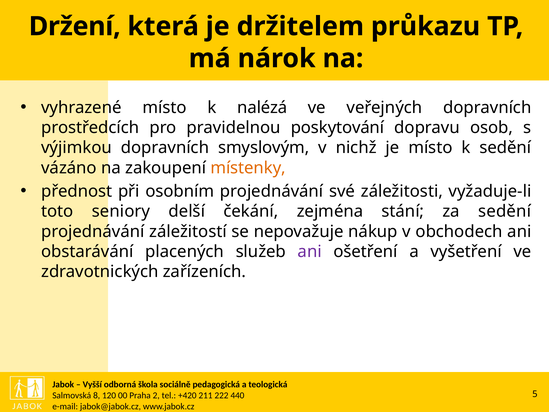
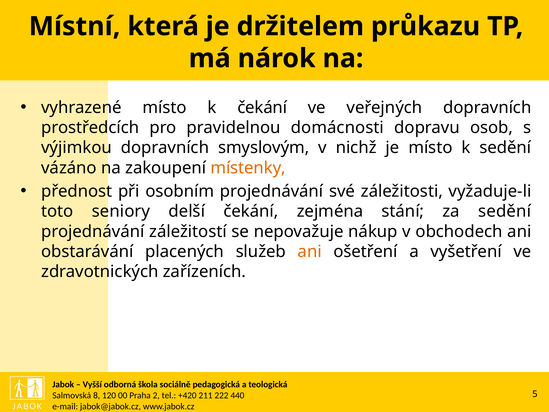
Držení: Držení -> Místní (75, 26)
k nalézá: nalézá -> čekání (262, 107)
poskytování: poskytování -> domácnosti (337, 128)
ani colour: purple -> orange (310, 251)
